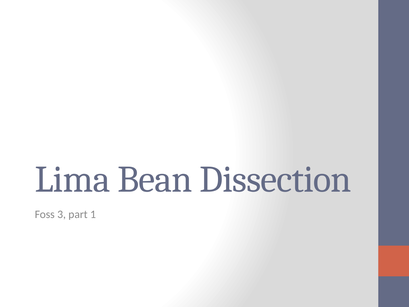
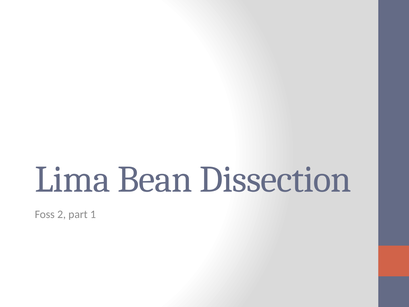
3: 3 -> 2 (62, 214)
